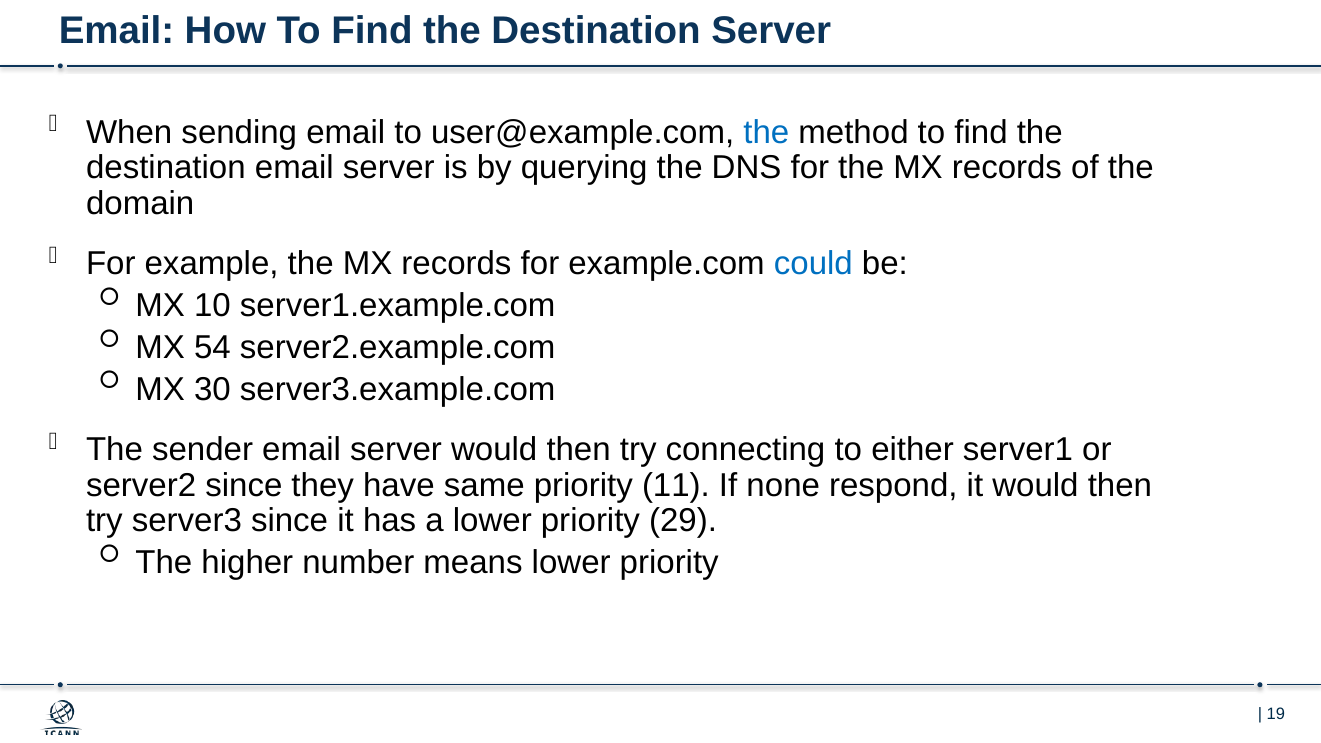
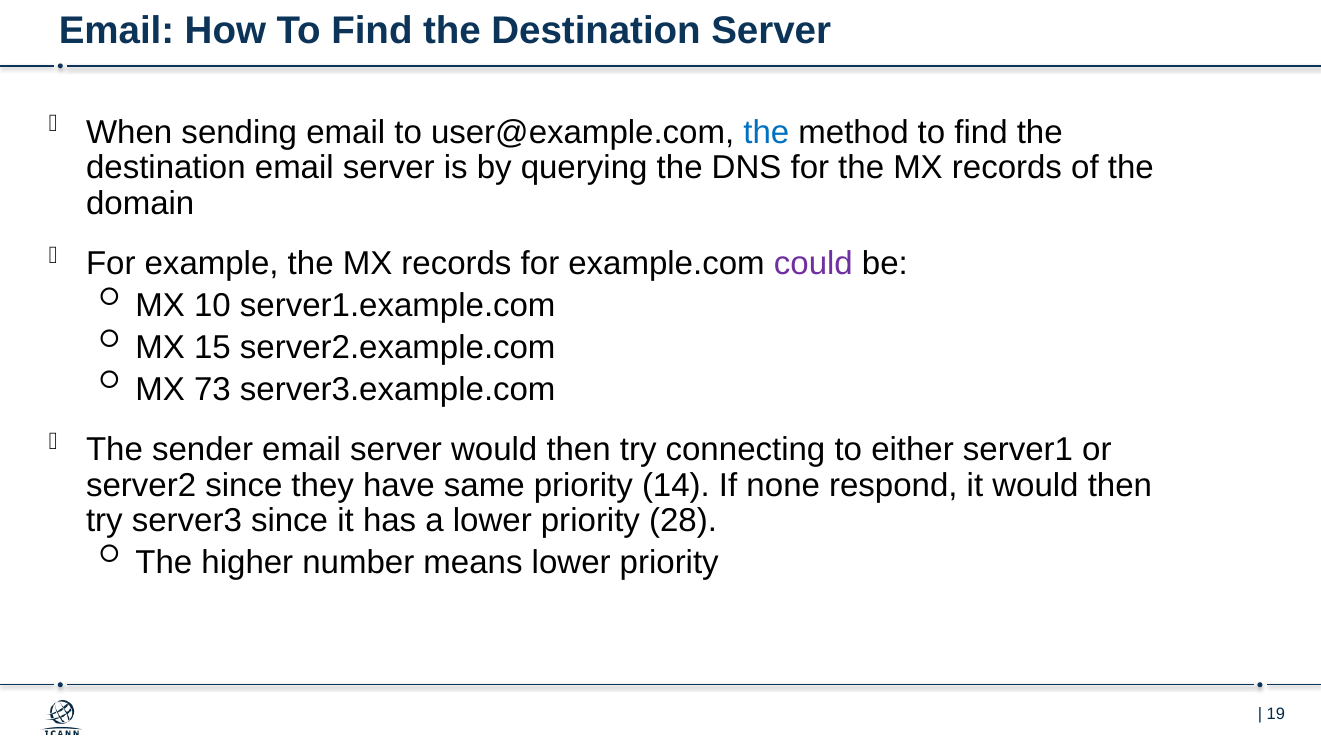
could colour: blue -> purple (813, 264)
54: 54 -> 15 (212, 348)
30: 30 -> 73 (212, 389)
11: 11 -> 14 (676, 485)
29: 29 -> 28 (683, 521)
